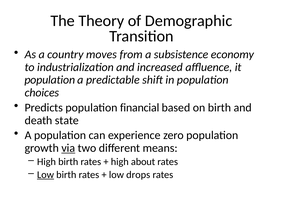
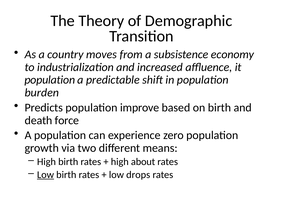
choices: choices -> burden (42, 93)
financial: financial -> improve (140, 108)
state: state -> force (67, 120)
via underline: present -> none (68, 148)
